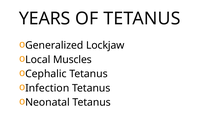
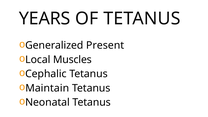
Lockjaw: Lockjaw -> Present (105, 45)
Infection: Infection -> Maintain (47, 88)
